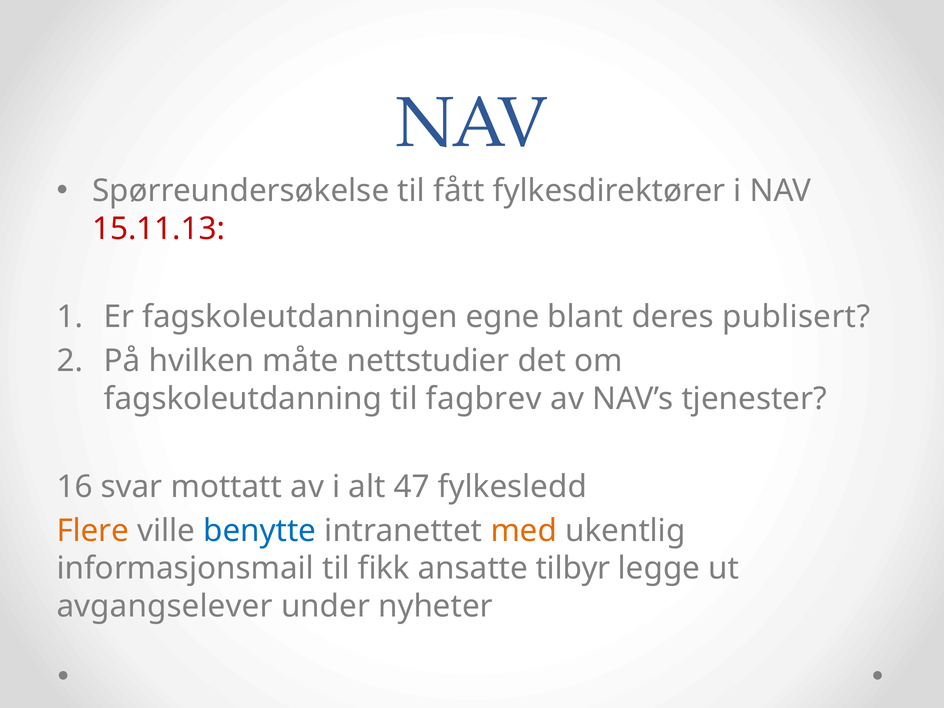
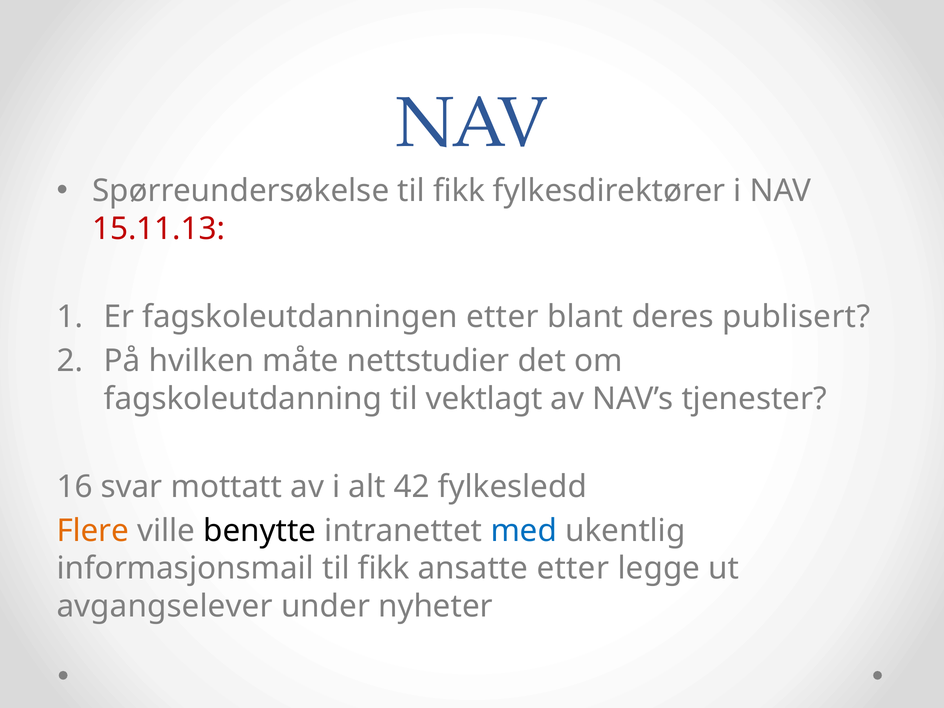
Spørreundersøkelse til fått: fått -> fikk (459, 191)
fagskoleutdanningen egne: egne -> etter (502, 317)
fagbrev: fagbrev -> vektlagt (484, 399)
47: 47 -> 42 (412, 487)
benytte colour: blue -> black (260, 531)
med colour: orange -> blue (524, 531)
ansatte tilbyr: tilbyr -> etter (573, 569)
